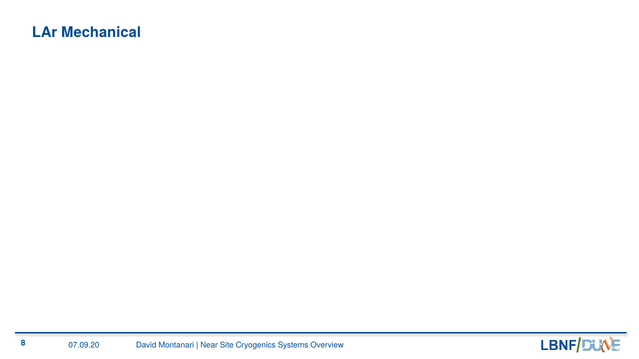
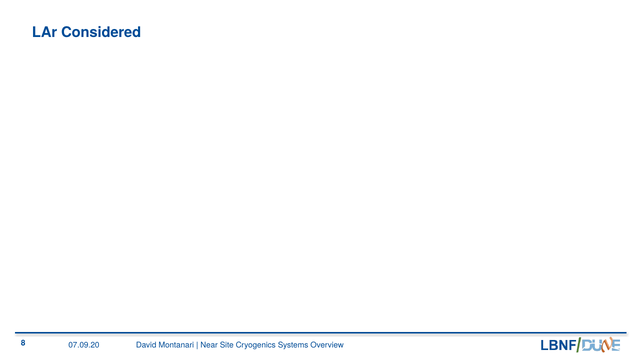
Mechanical: Mechanical -> Considered (101, 32)
